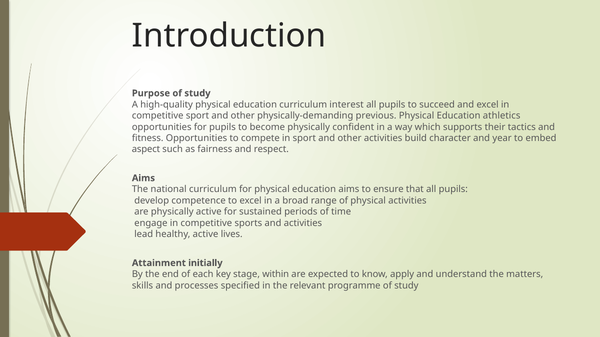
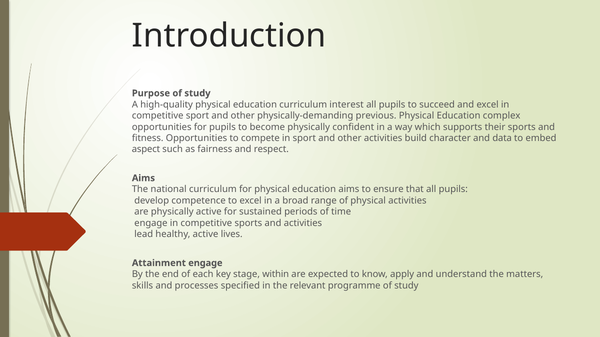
athletics: athletics -> complex (502, 116)
their tactics: tactics -> sports (522, 127)
year: year -> data (502, 138)
Attainment initially: initially -> engage (205, 263)
